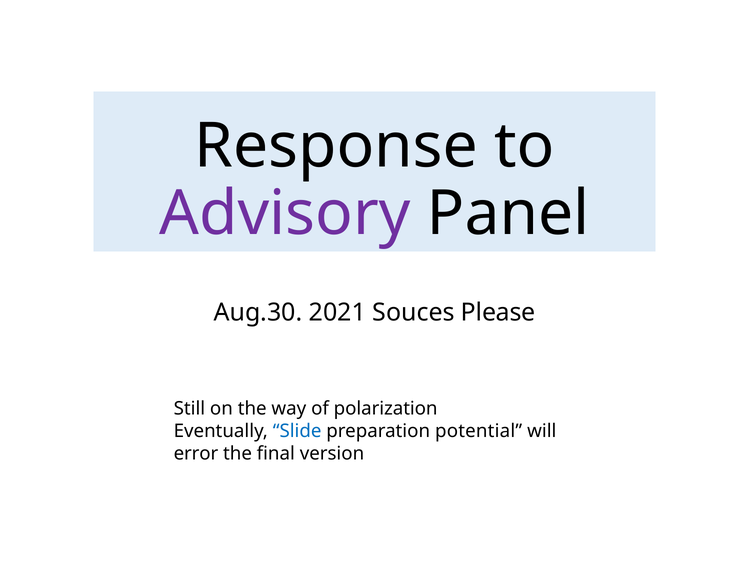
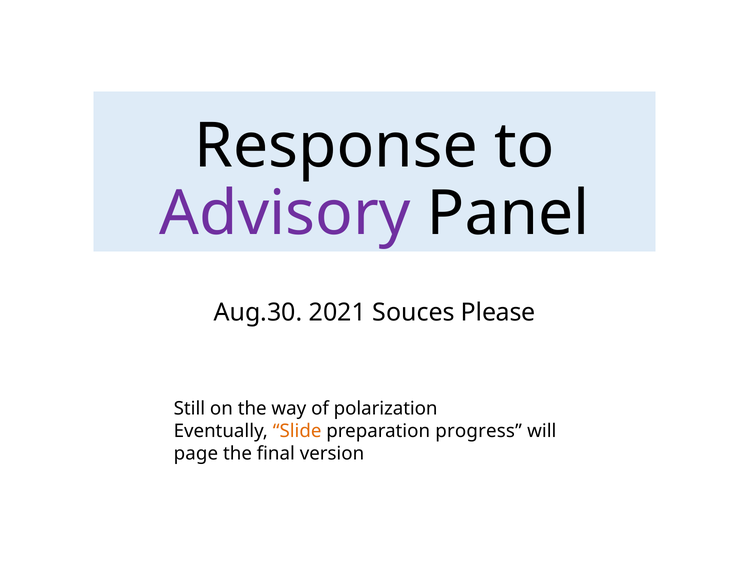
Slide colour: blue -> orange (297, 431)
potential: potential -> progress (479, 431)
error: error -> page (196, 453)
